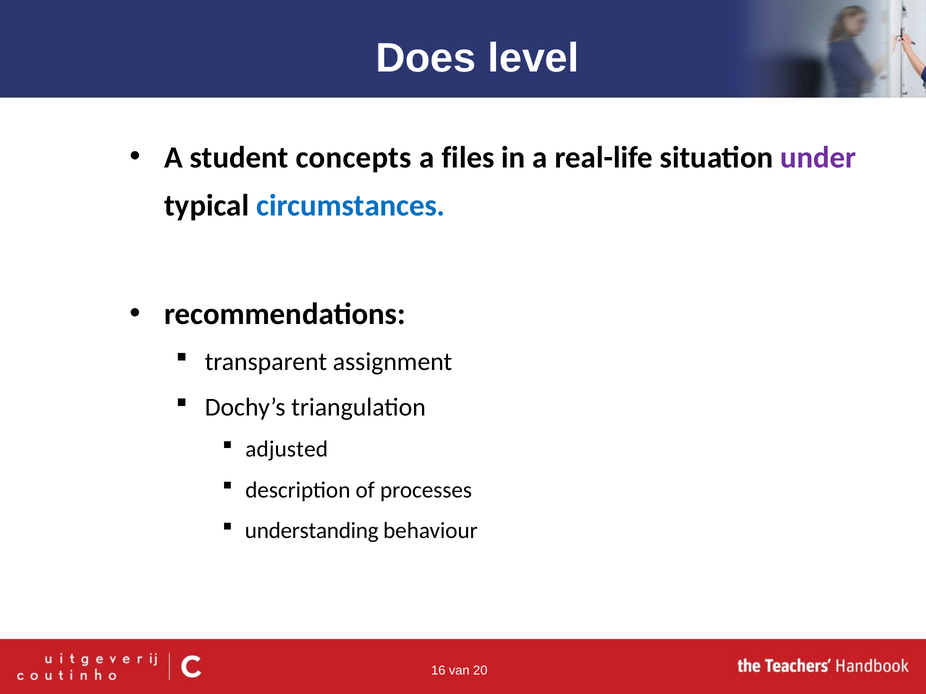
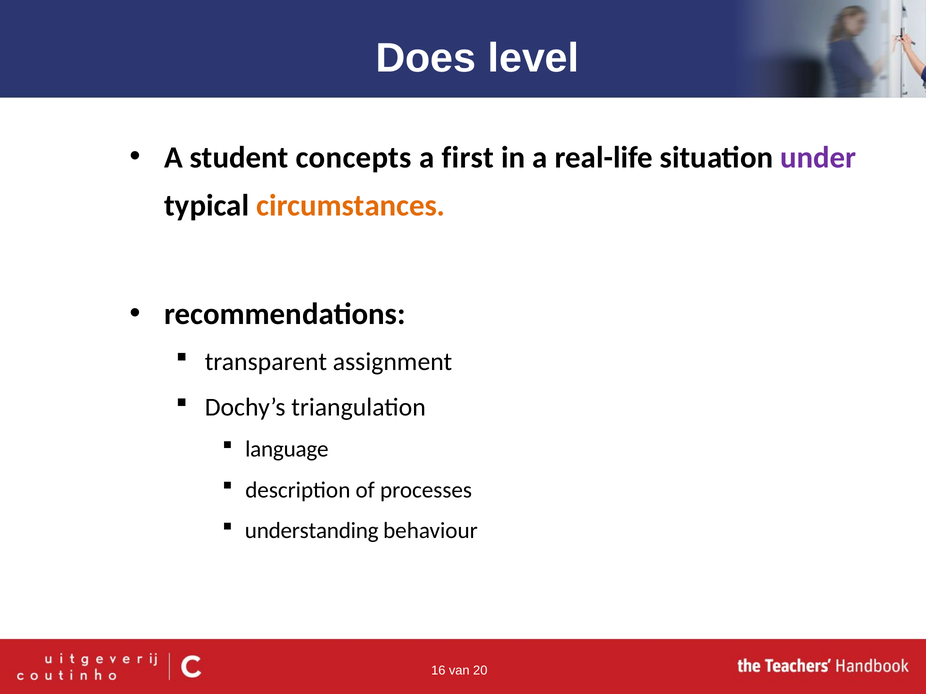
files: files -> first (468, 158)
circumstances colour: blue -> orange (351, 206)
adjusted: adjusted -> language (287, 450)
